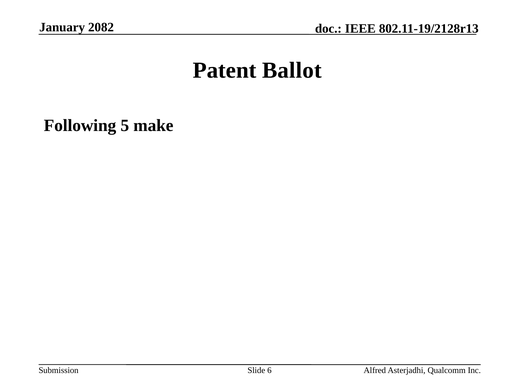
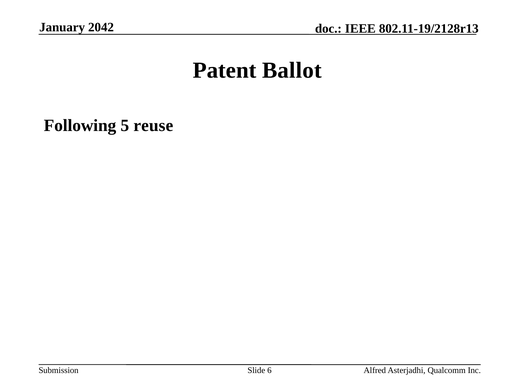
2082: 2082 -> 2042 (101, 27)
make: make -> reuse (153, 126)
